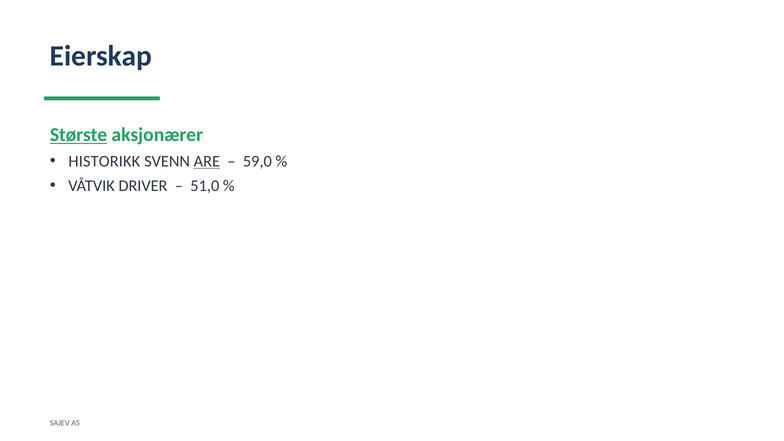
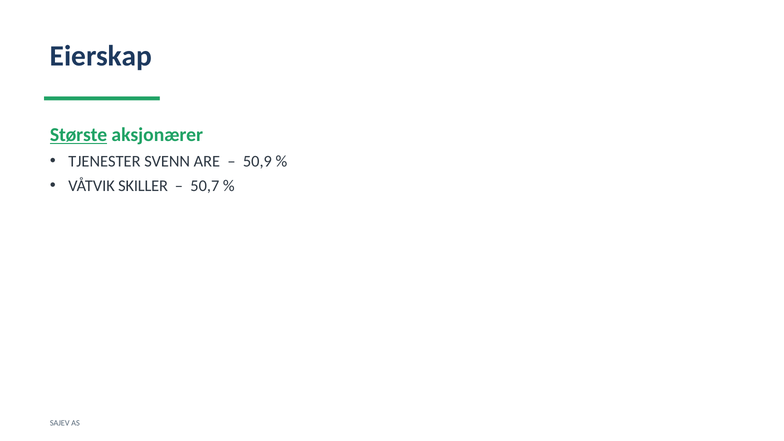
HISTORIKK: HISTORIKK -> TJENESTER (104, 161)
ARE underline: present -> none (207, 161)
59,0: 59,0 -> 50,9 (257, 161)
DRIVER: DRIVER -> SKILLER (143, 186)
51,0: 51,0 -> 50,7 (205, 186)
